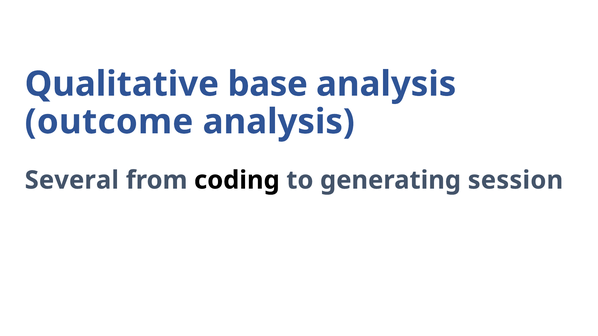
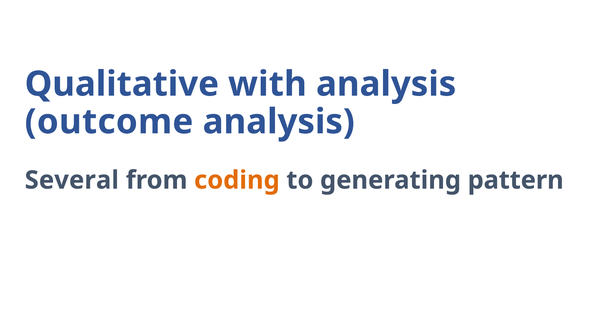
base: base -> with (267, 84)
coding colour: black -> orange (237, 180)
session: session -> pattern (516, 180)
